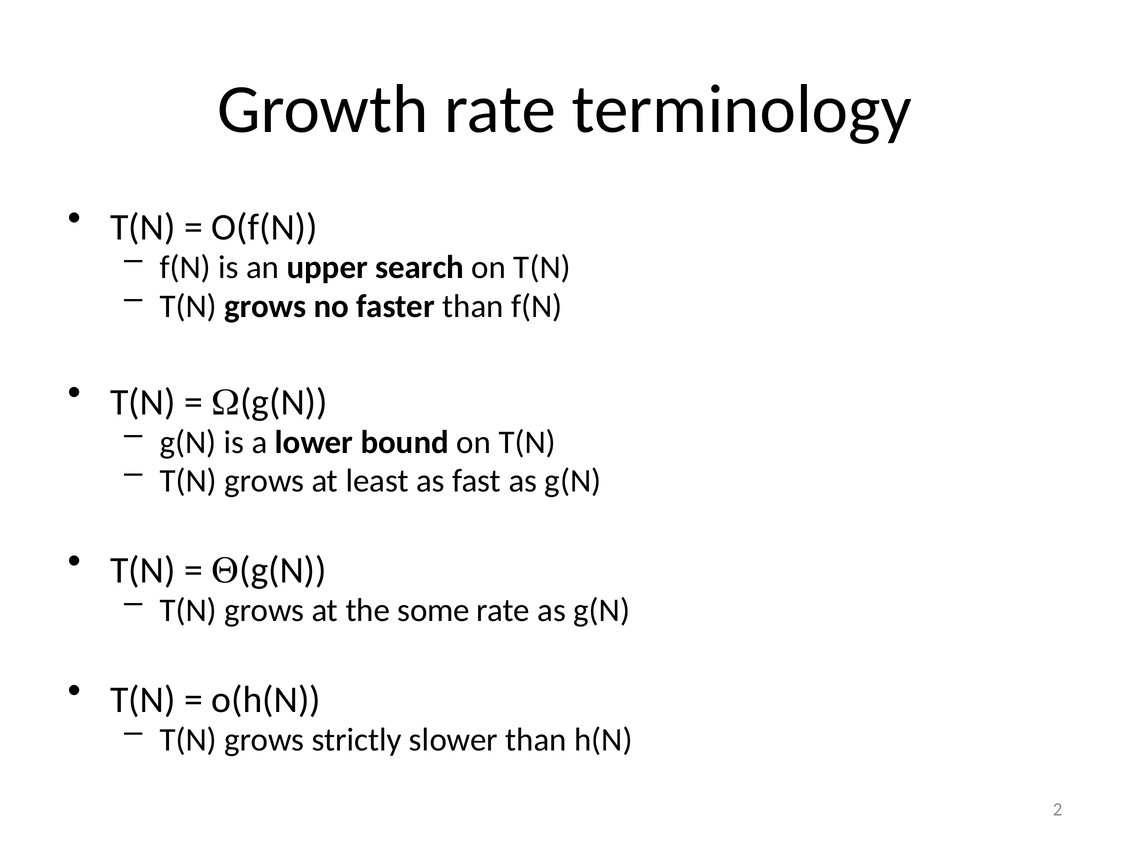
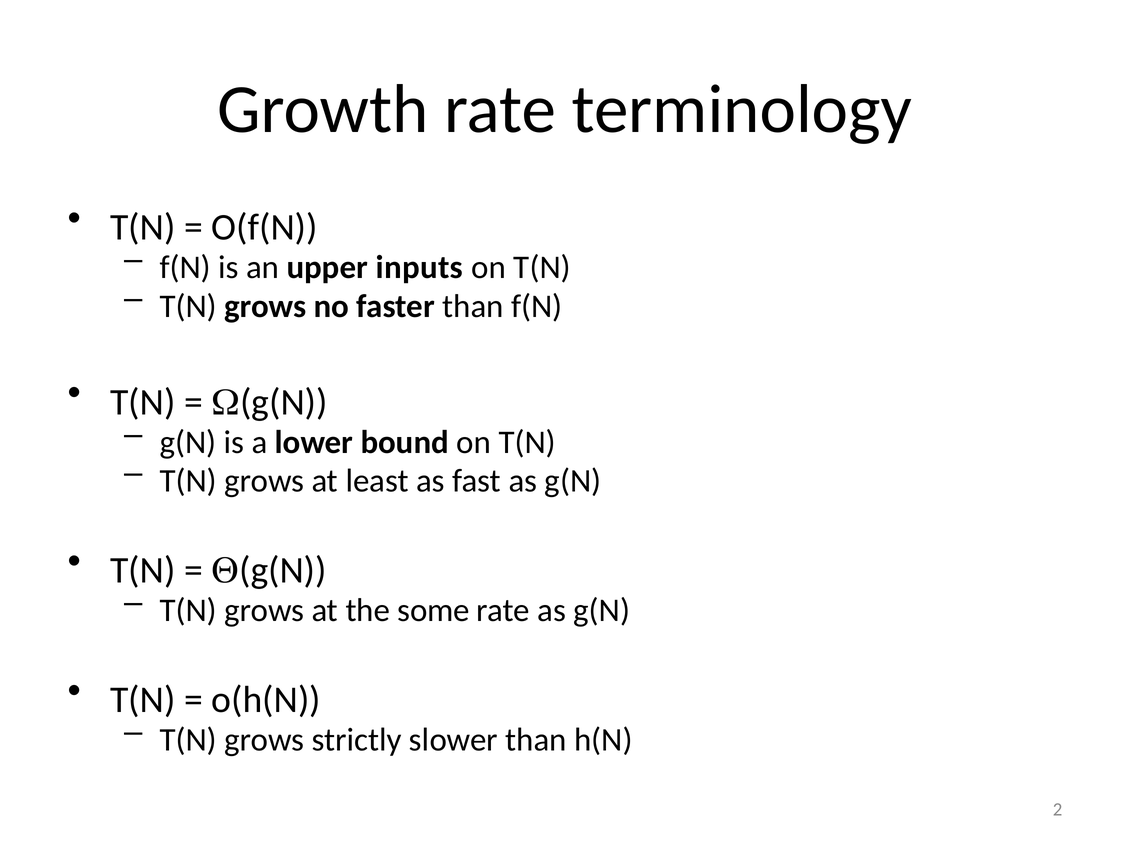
search: search -> inputs (419, 267)
